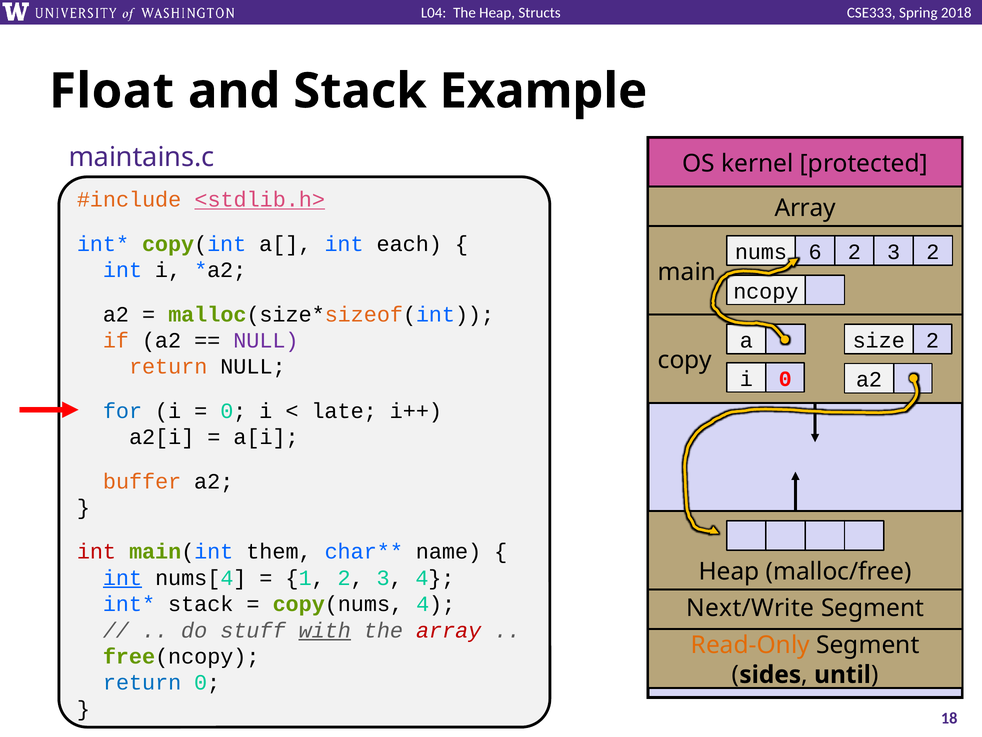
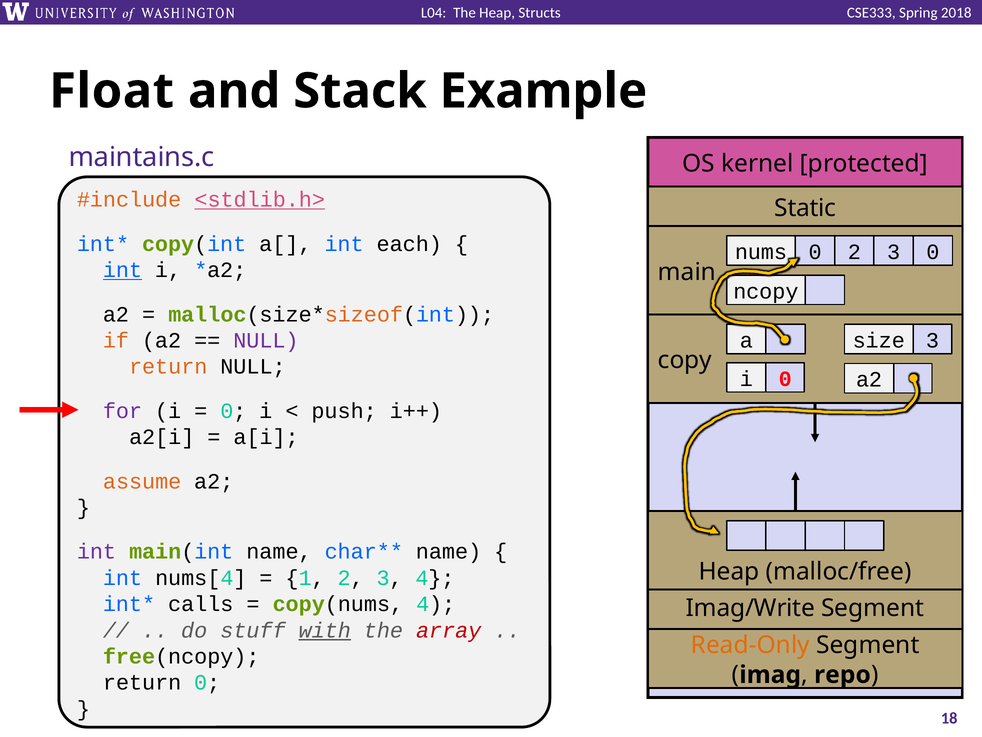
Array: Array -> Static (805, 208)
6: 6 -> 0 (815, 252)
3 2: 2 -> 0 (933, 252)
int underline: none -> present (123, 270)
size 2: 2 -> 3 (933, 340)
for colour: blue -> purple (123, 411)
late: late -> push (344, 411)
buffer: buffer -> assume (142, 481)
int colour: red -> purple (97, 551)
main(int them: them -> name (279, 551)
int underline: present -> none (123, 578)
stack: stack -> calls (201, 604)
Next/Write: Next/Write -> Imag/Write (750, 608)
sides: sides -> imag (770, 674)
until: until -> repo (842, 674)
return colour: blue -> black (142, 682)
